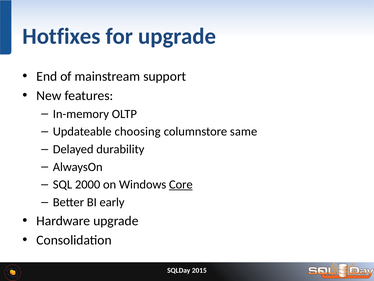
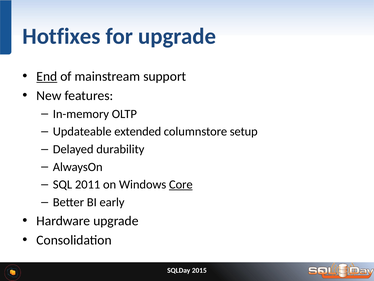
End underline: none -> present (47, 76)
choosing: choosing -> extended (138, 131)
same: same -> setup (244, 131)
2000: 2000 -> 2011 (88, 184)
